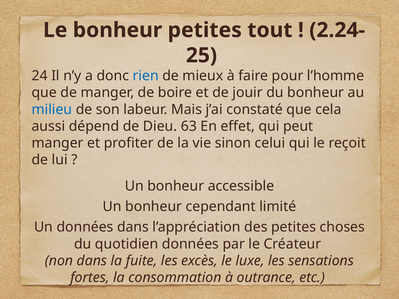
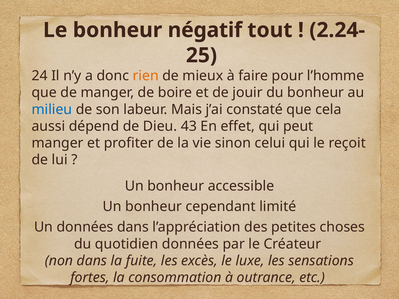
bonheur petites: petites -> négatif (205, 30)
rien colour: blue -> orange (146, 76)
63: 63 -> 43 (189, 126)
